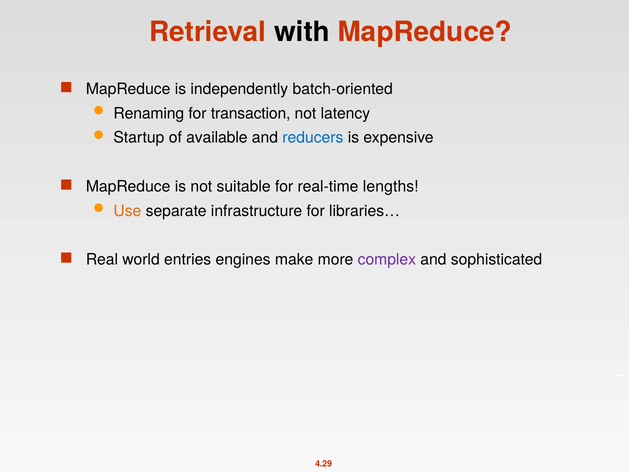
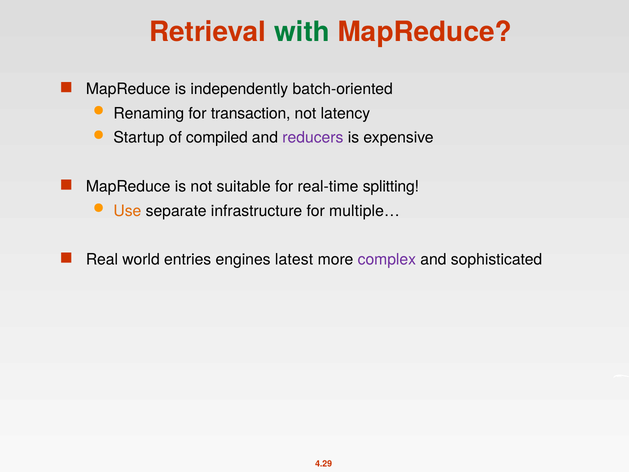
with colour: black -> green (302, 32)
available: available -> compiled (217, 138)
reducers colour: blue -> purple (313, 138)
lengths: lengths -> splitting (391, 186)
libraries…: libraries… -> multiple… (364, 211)
make: make -> latest (294, 259)
